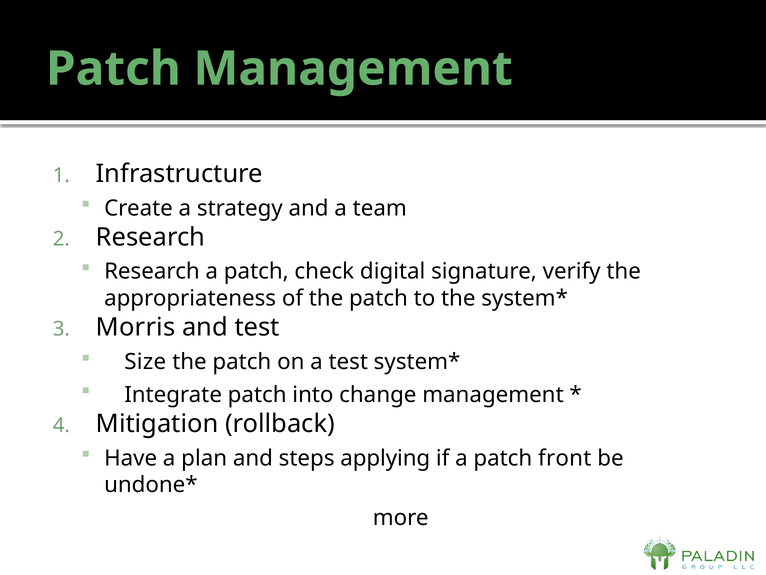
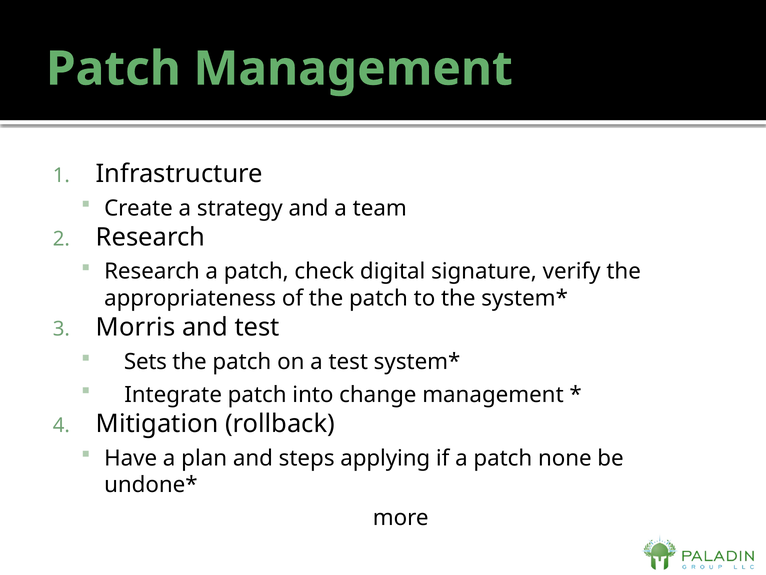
Size: Size -> Sets (145, 362)
front: front -> none (565, 458)
